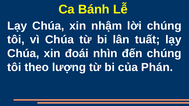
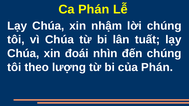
Ca Bánh: Bánh -> Phán (94, 9)
